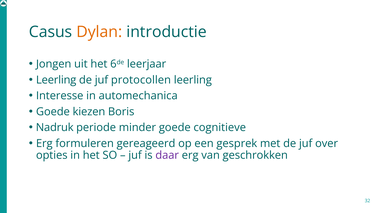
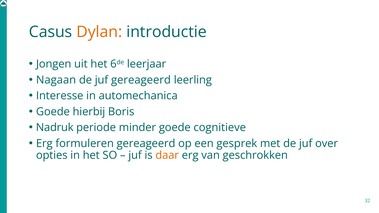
Leerling: Leerling -> Nagaan (56, 80)
juf protocollen: protocollen -> gereageerd (141, 80)
kiezen: kiezen -> hierbij (89, 112)
daar colour: purple -> orange (167, 155)
